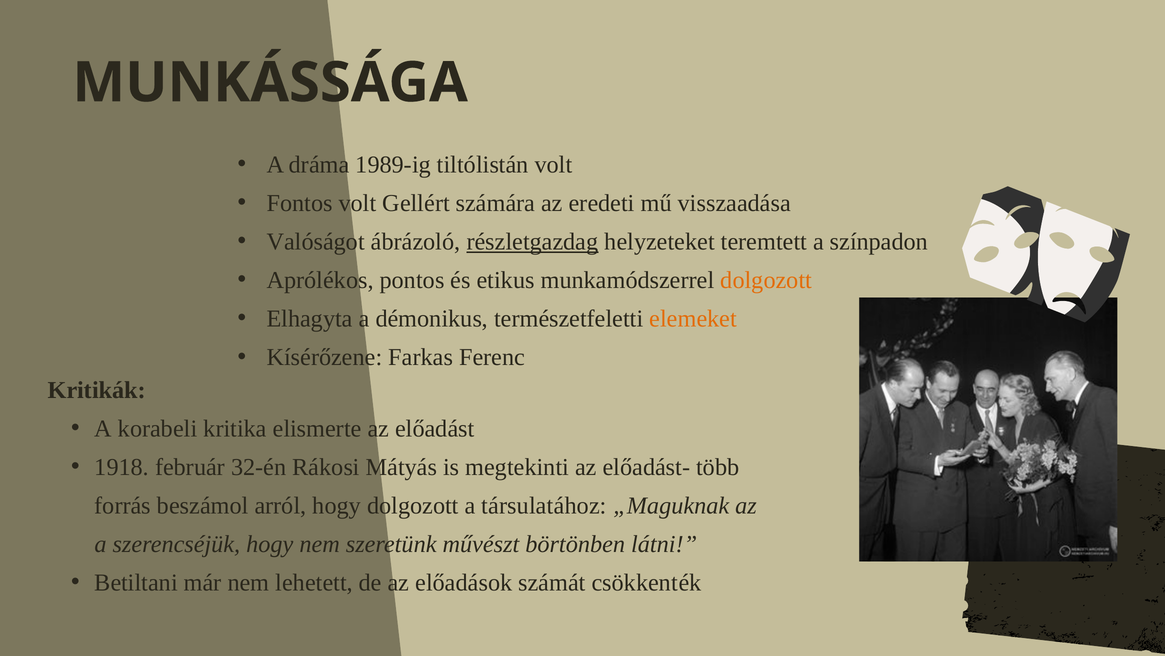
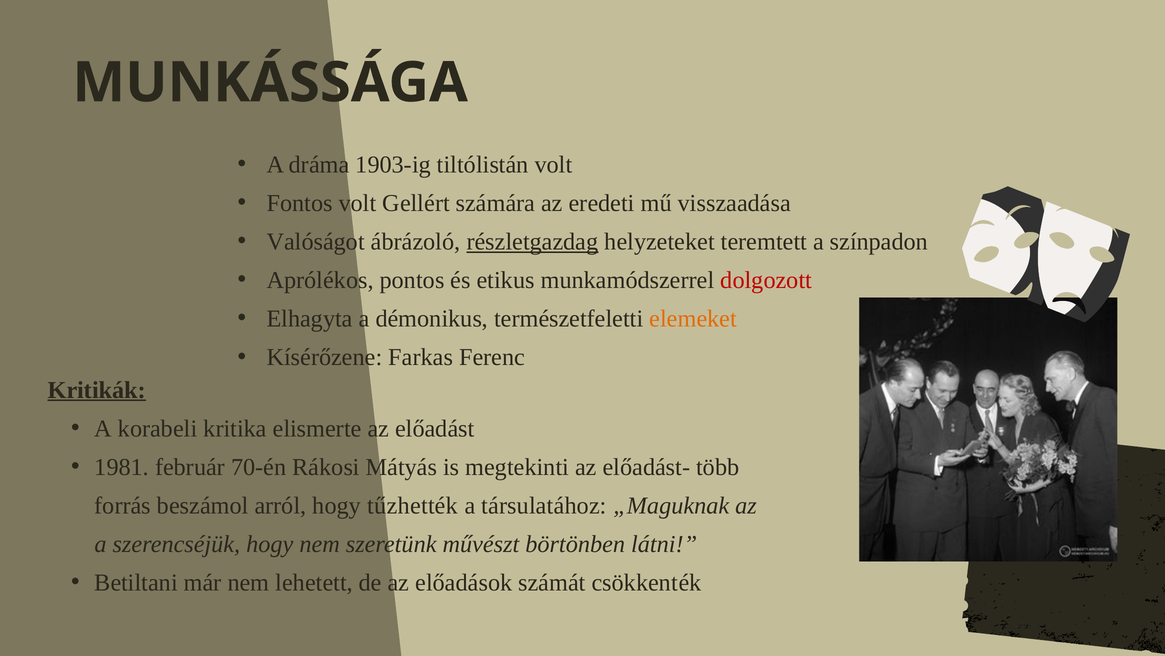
1989-ig: 1989-ig -> 1903-ig (393, 164)
dolgozott colour: orange -> red (766, 280)
Kritikák underline: none -> present (97, 390)
1918: 1918 -> 1981 (122, 467)
32-én: 32-én -> 70-én (259, 467)
hogy dolgozott: dolgozott -> tűzhették (413, 505)
